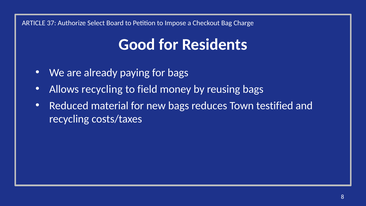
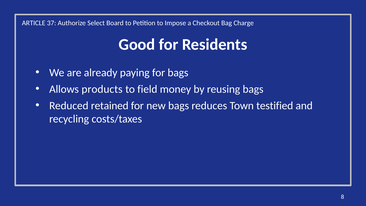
Allows recycling: recycling -> products (102, 89)
material: material -> retained (110, 106)
